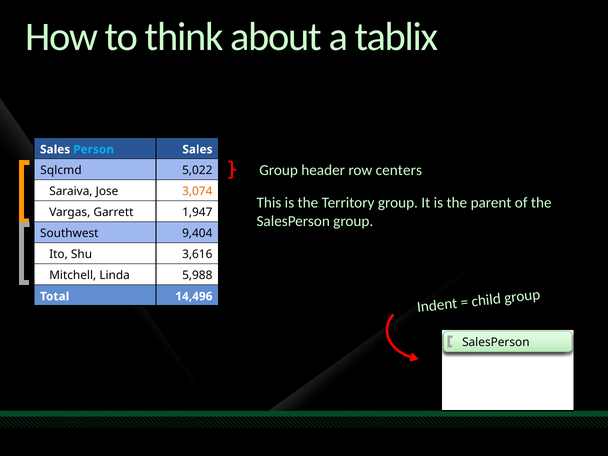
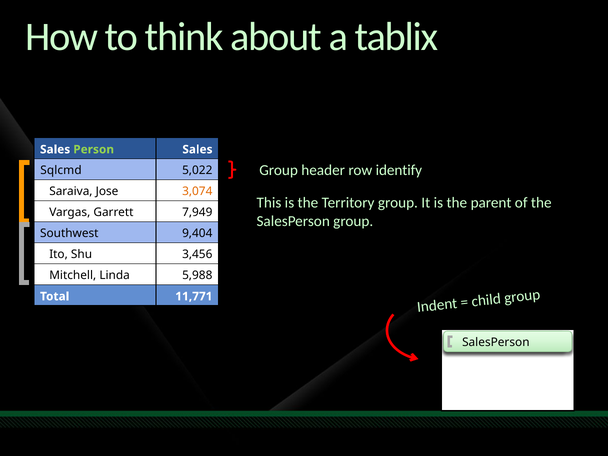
Person colour: light blue -> light green (94, 149)
centers: centers -> identify (399, 170)
1,947: 1,947 -> 7,949 (197, 212)
3,616: 3,616 -> 3,456 (197, 254)
14,496: 14,496 -> 11,771 (194, 296)
